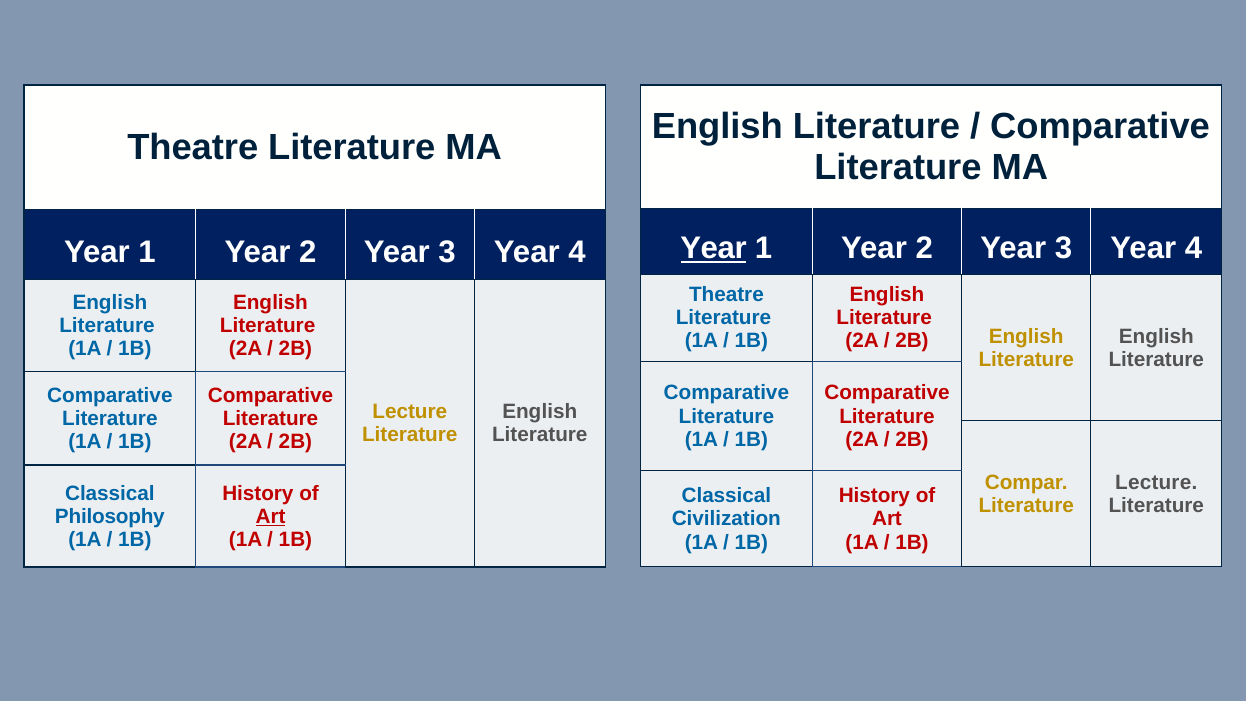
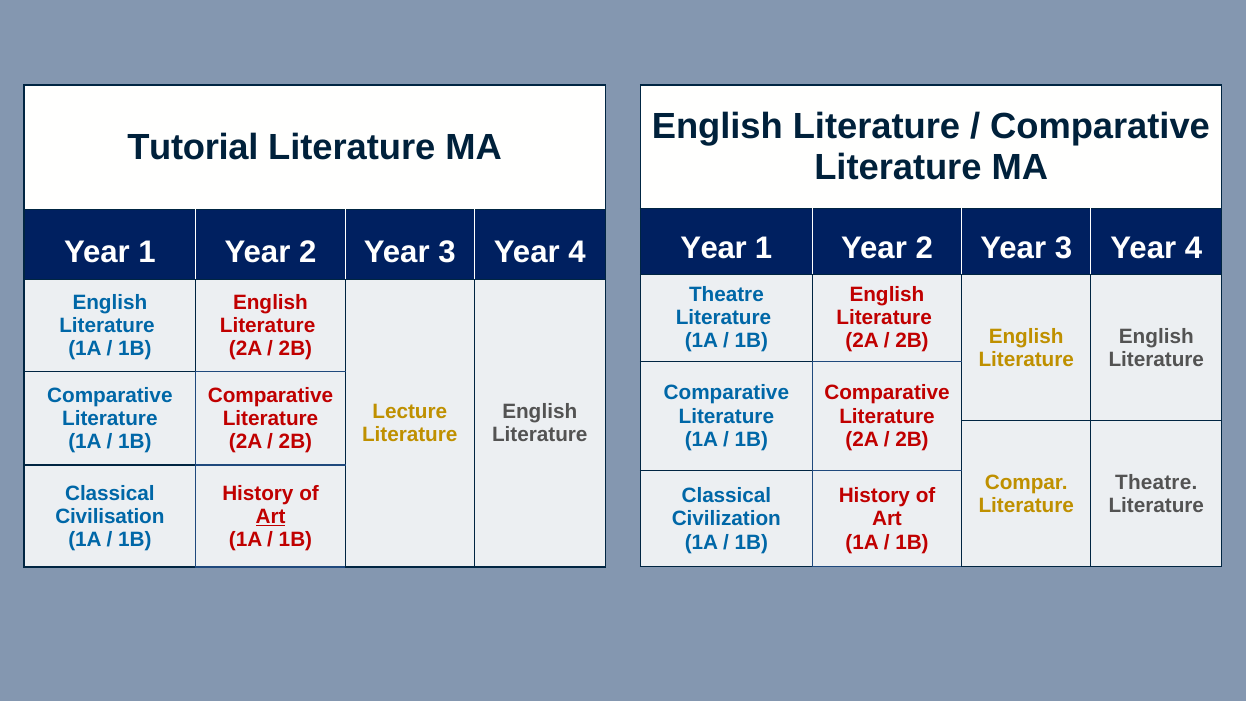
Theatre: Theatre -> Tutorial (193, 148)
Year underline: present -> none (714, 249)
Lecture: Lecture -> Theatre (1156, 482)
Philosophy: Philosophy -> Civilisation (110, 516)
